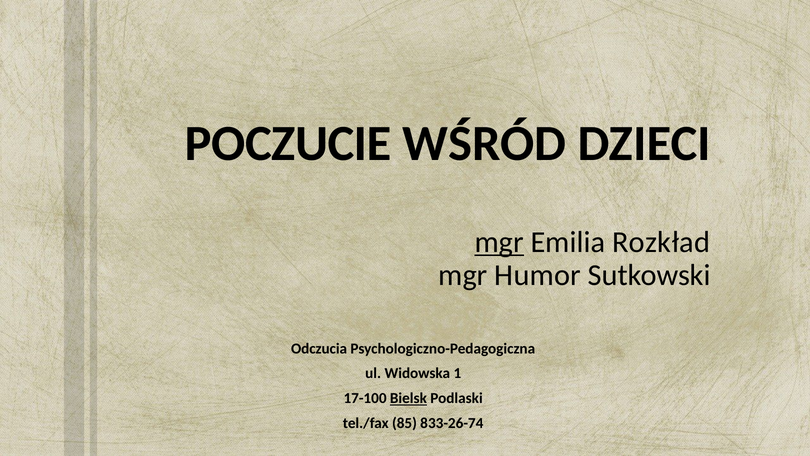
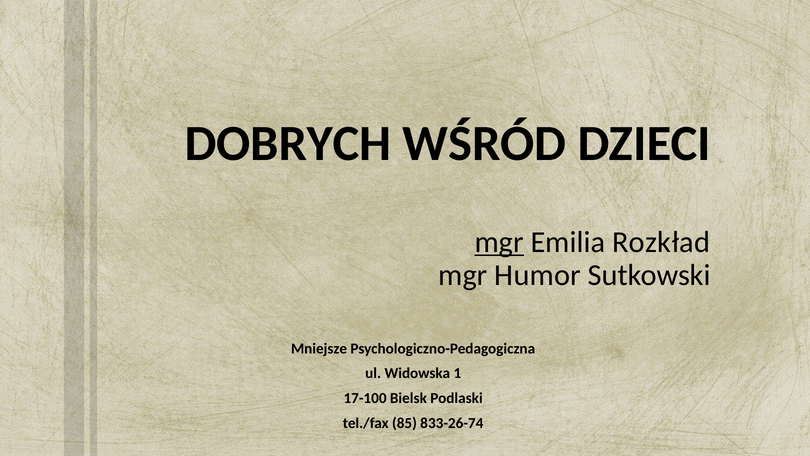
POCZUCIE: POCZUCIE -> DOBRYCH (288, 143)
Odczucia: Odczucia -> Mniejsze (319, 348)
Bielsk underline: present -> none (408, 398)
